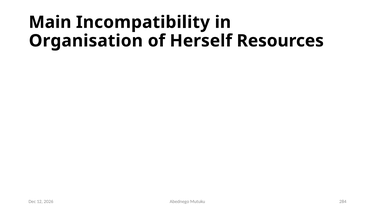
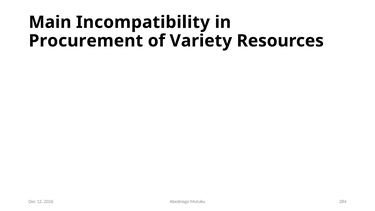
Organisation: Organisation -> Procurement (86, 41)
Herself: Herself -> Variety (201, 41)
